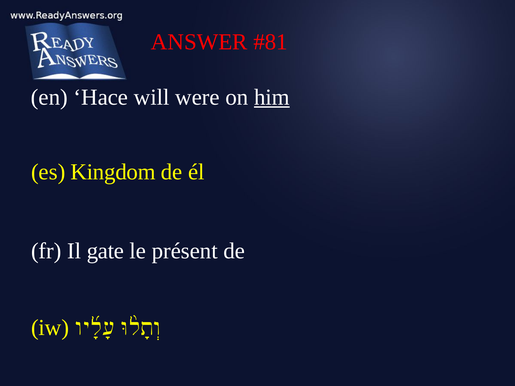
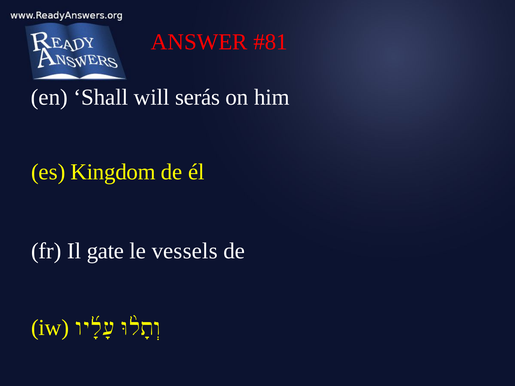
Hace: Hace -> Shall (101, 97)
were: were -> serás (198, 97)
him underline: present -> none (272, 97)
présent: présent -> vessels (185, 251)
